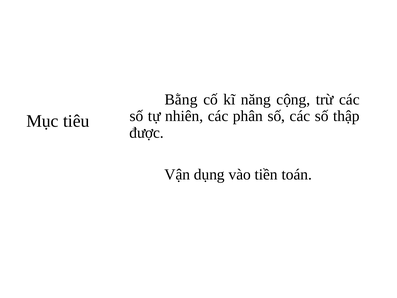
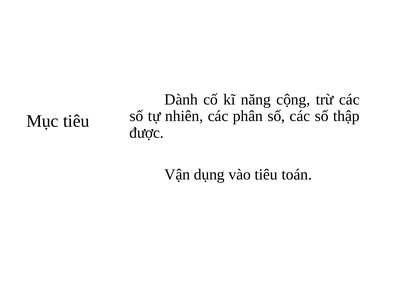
Bằng: Bằng -> Dành (181, 99)
vào tiền: tiền -> tiêu (266, 174)
